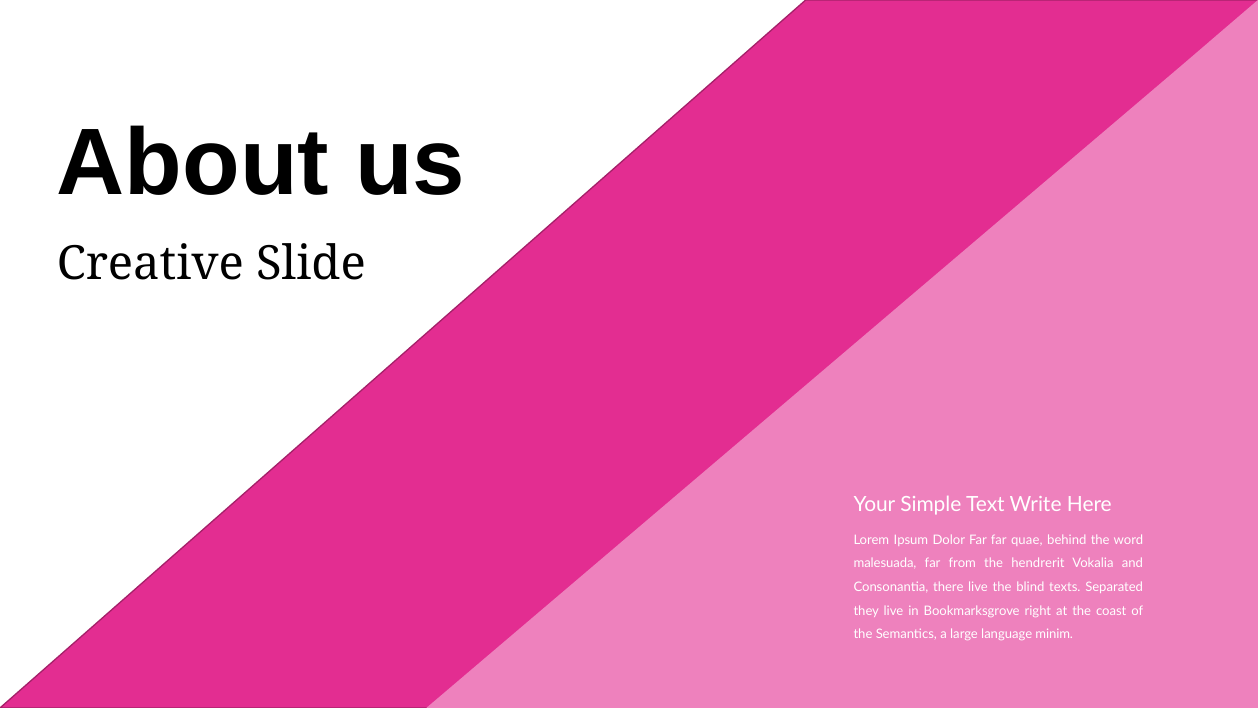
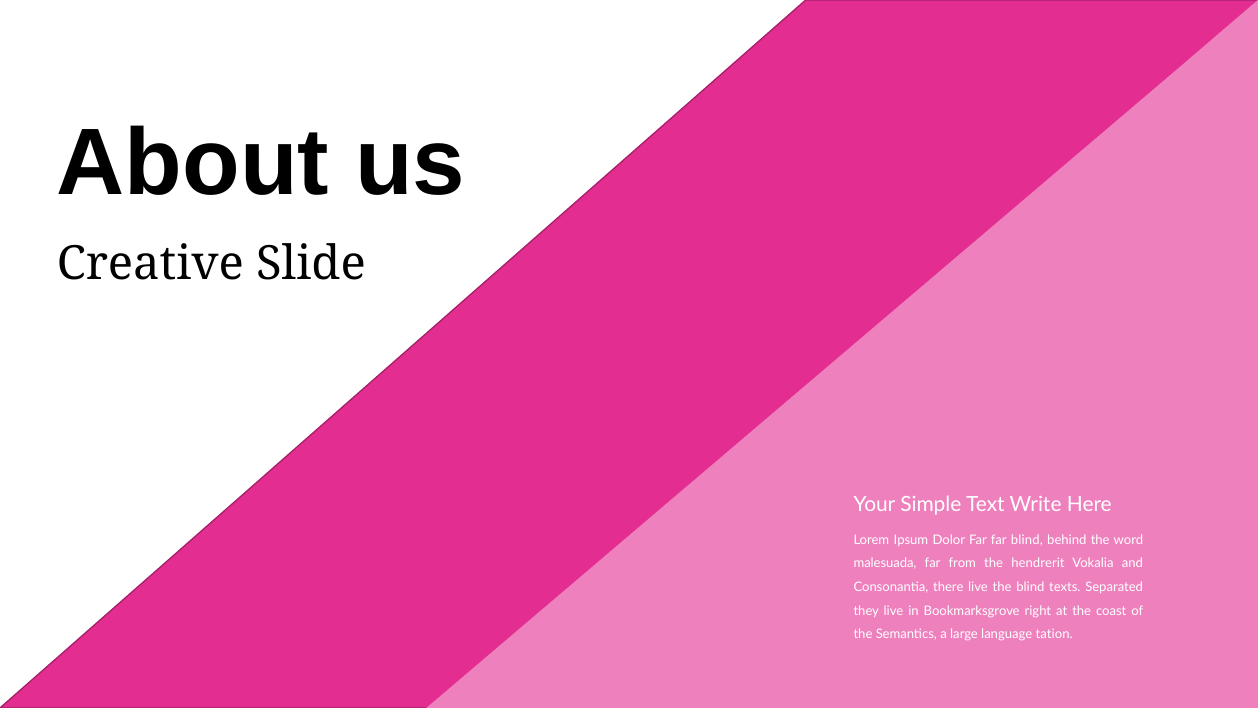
far quae: quae -> blind (1027, 540)
minim: minim -> tation (1054, 634)
